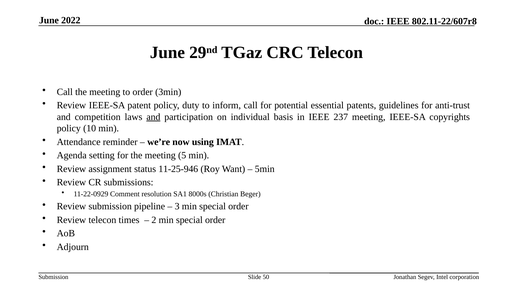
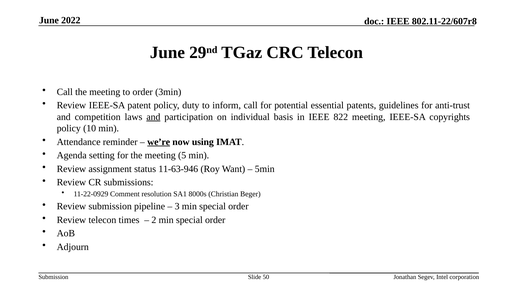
237: 237 -> 822 (341, 117)
we’re underline: none -> present (159, 142)
11-25-946: 11-25-946 -> 11-63-946 (178, 169)
